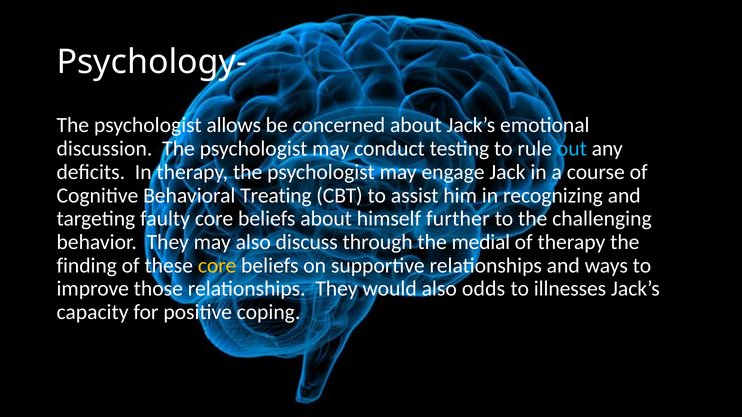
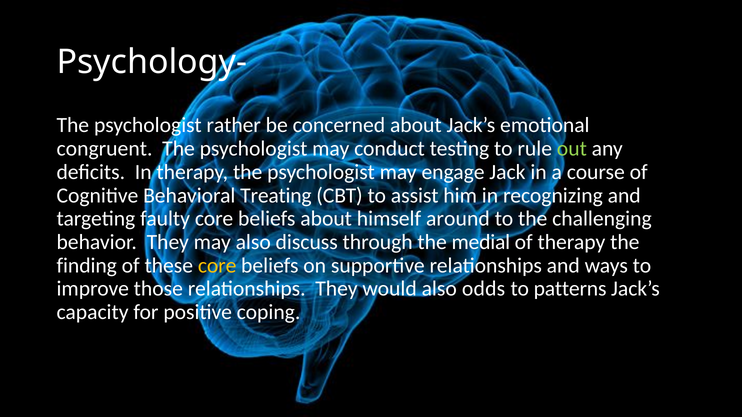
allows: allows -> rather (234, 125)
discussion: discussion -> congruent (105, 149)
out colour: light blue -> light green (572, 149)
further: further -> around (458, 219)
illnesses: illnesses -> patterns (570, 289)
